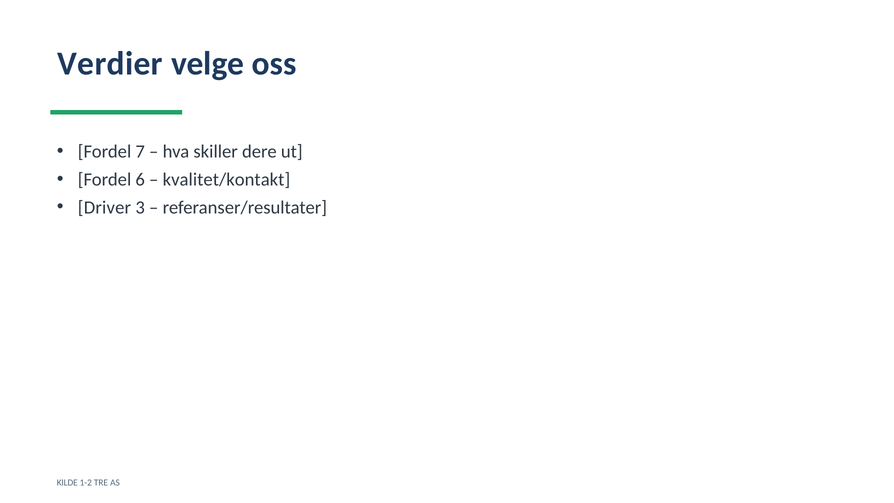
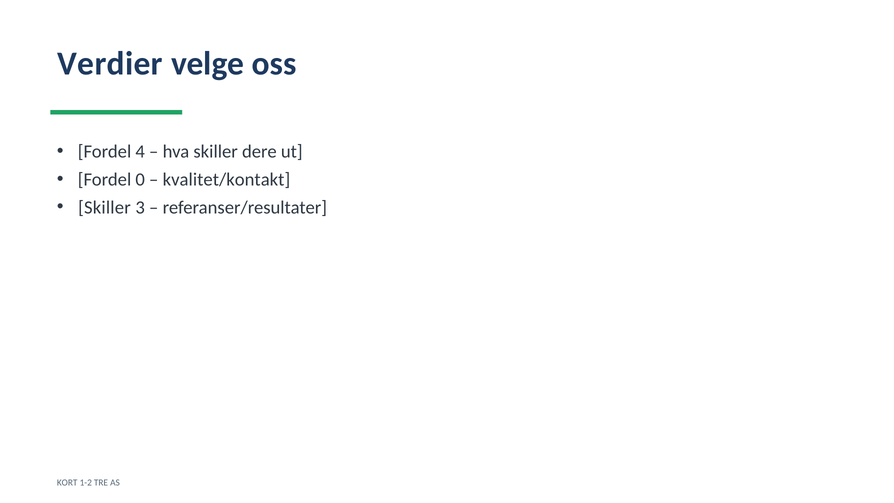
7: 7 -> 4 (140, 151)
6: 6 -> 0 (140, 179)
Driver: Driver -> Skiller (104, 207)
KILDE: KILDE -> KORT (67, 483)
